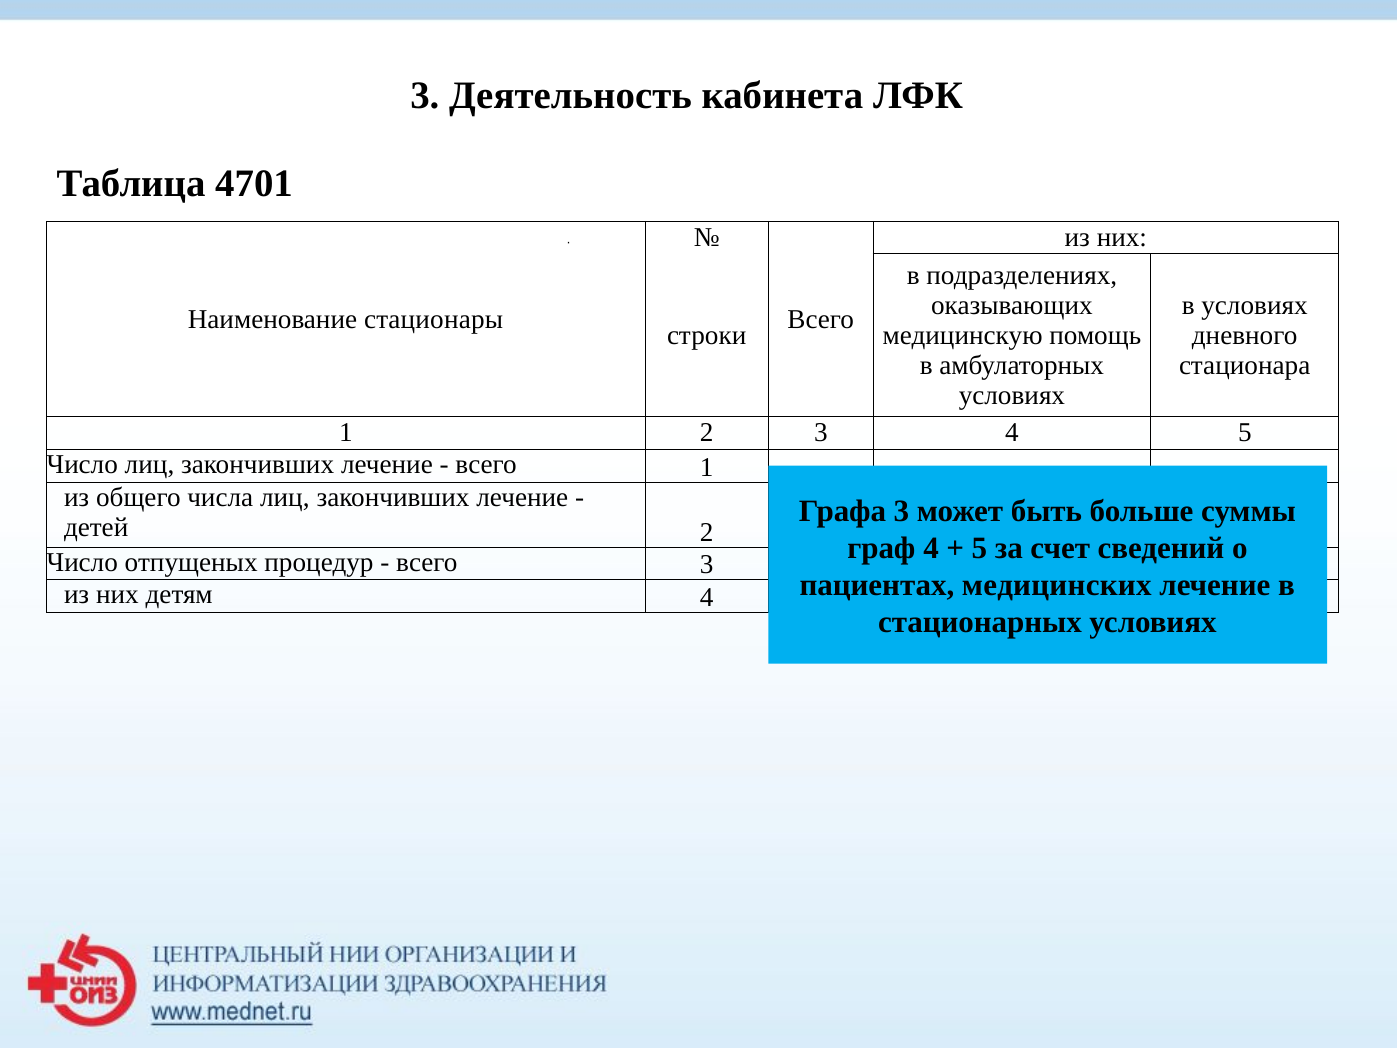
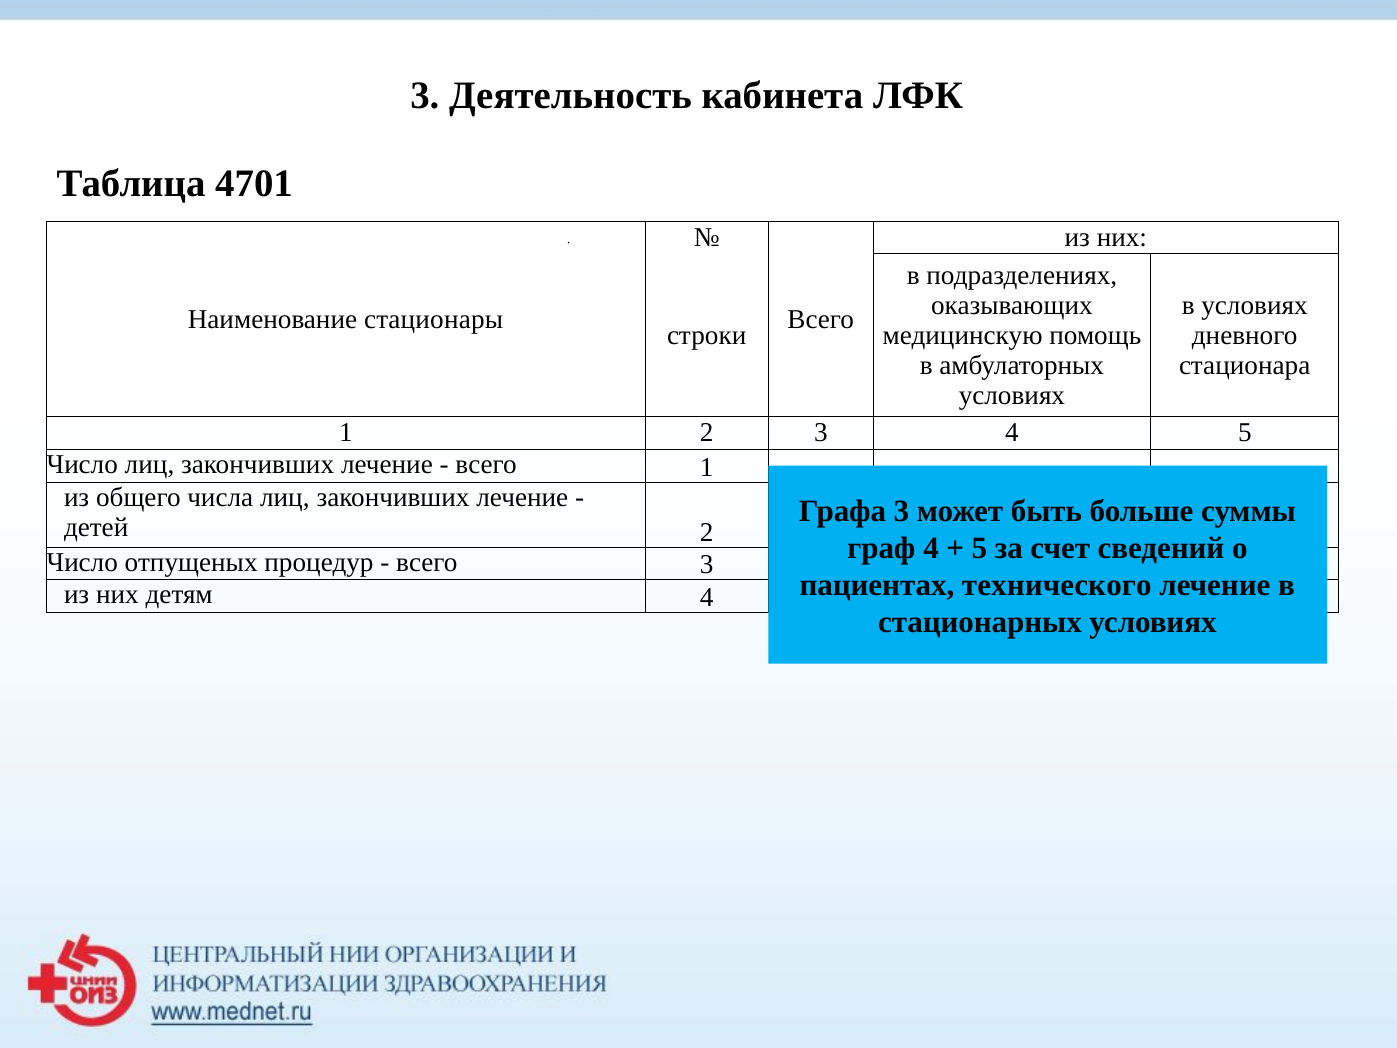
медицинских: медицинских -> технического (1057, 585)
